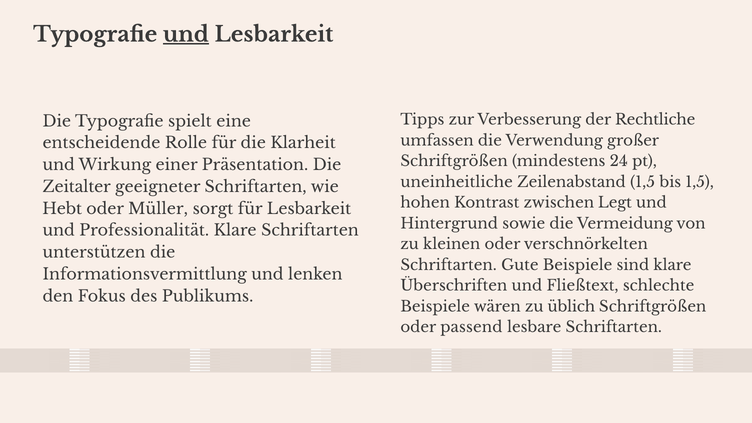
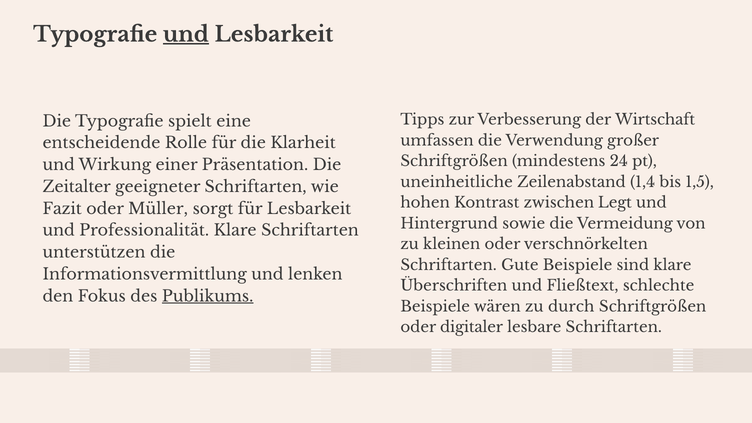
Rechtliche: Rechtliche -> Wirtschaft (655, 120)
Zeilenabstand 1,5: 1,5 -> 1,4 (643, 182)
Hebt: Hebt -> Fazit (62, 209)
Publikums underline: none -> present (208, 296)
üblich: üblich -> durch (571, 307)
passend: passend -> digitaler (472, 328)
